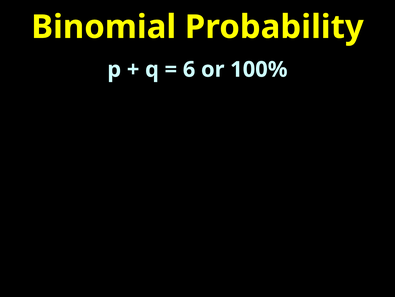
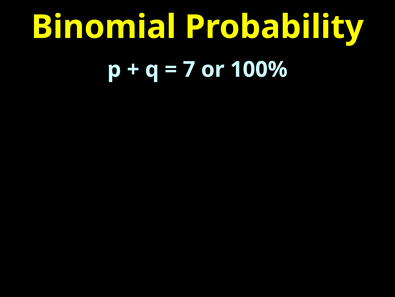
6: 6 -> 7 (189, 69)
